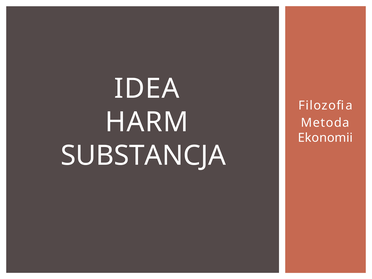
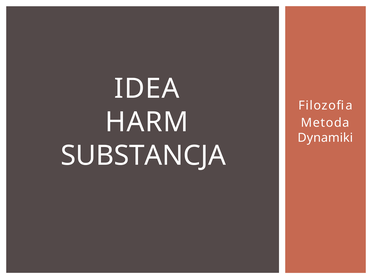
Ekonomii: Ekonomii -> Dynamiki (325, 138)
